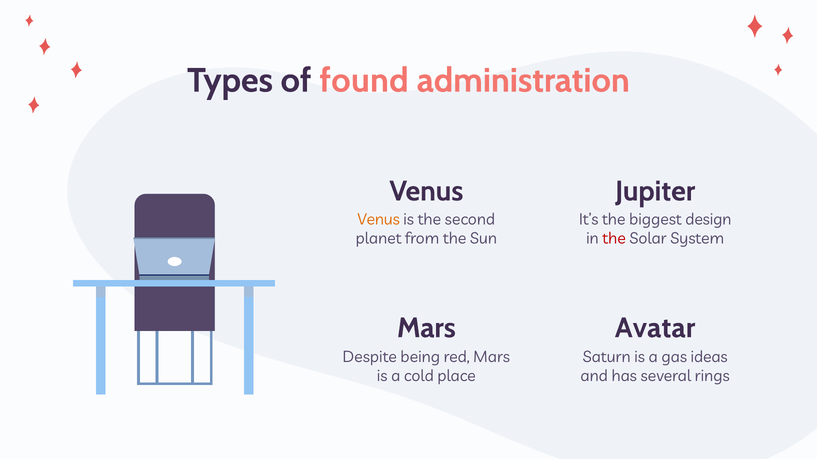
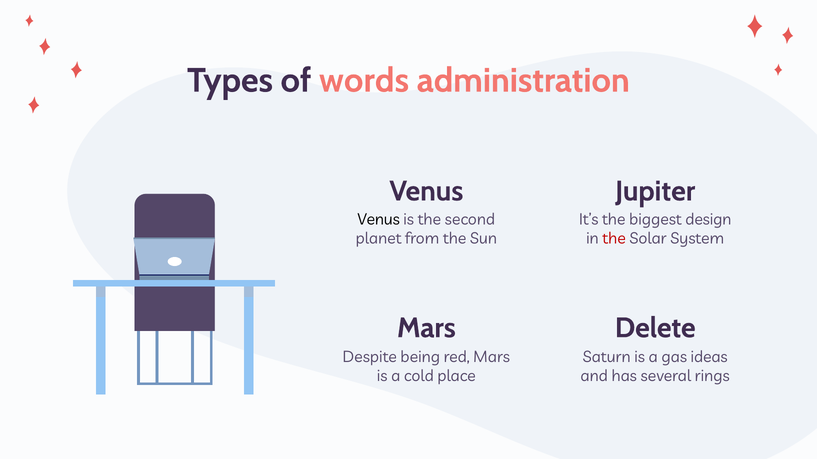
found: found -> words (364, 81)
Venus colour: orange -> black (379, 220)
Avatar: Avatar -> Delete (655, 328)
